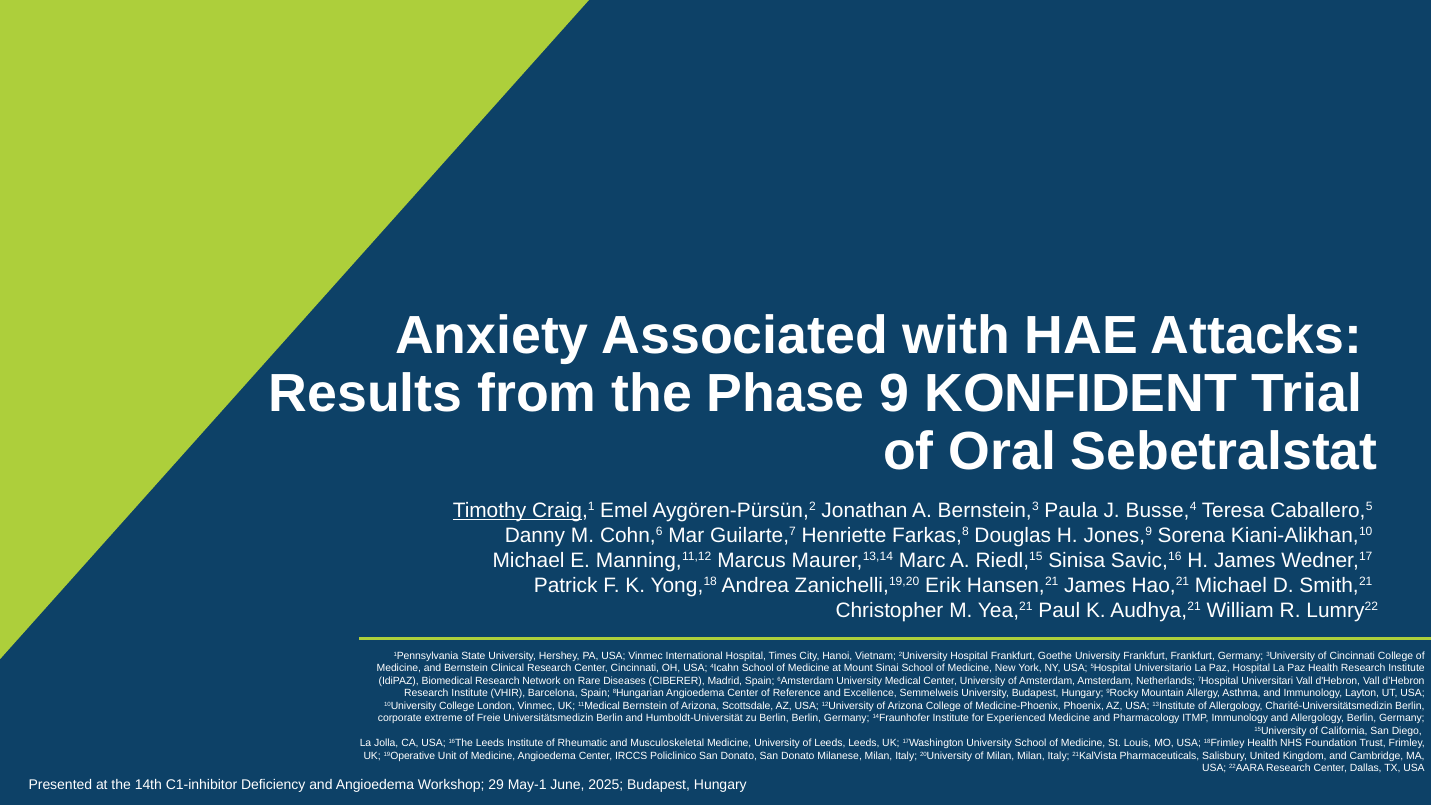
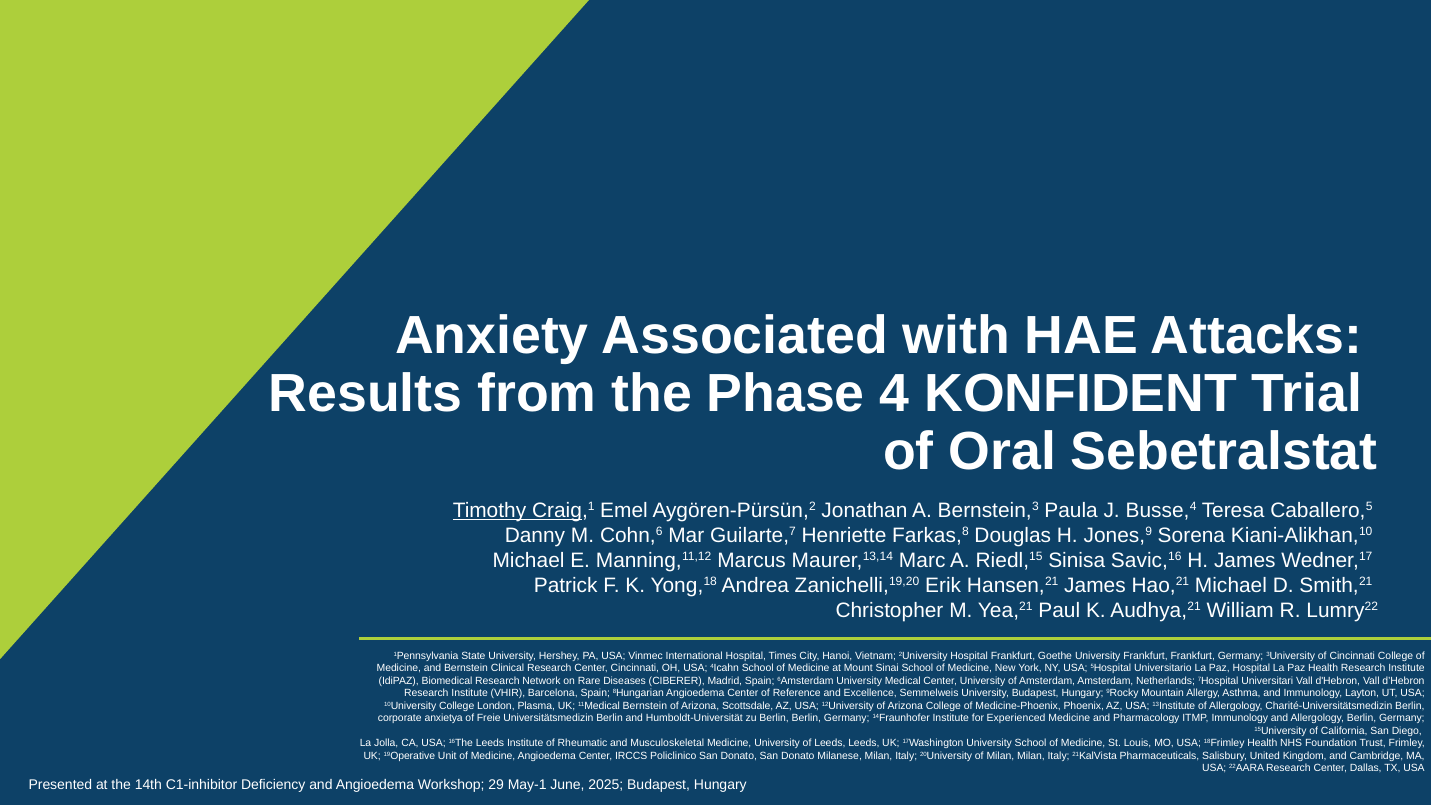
9: 9 -> 4 (894, 394)
London Vinmec: Vinmec -> Plasma (536, 706)
extreme: extreme -> anxietya (444, 718)
